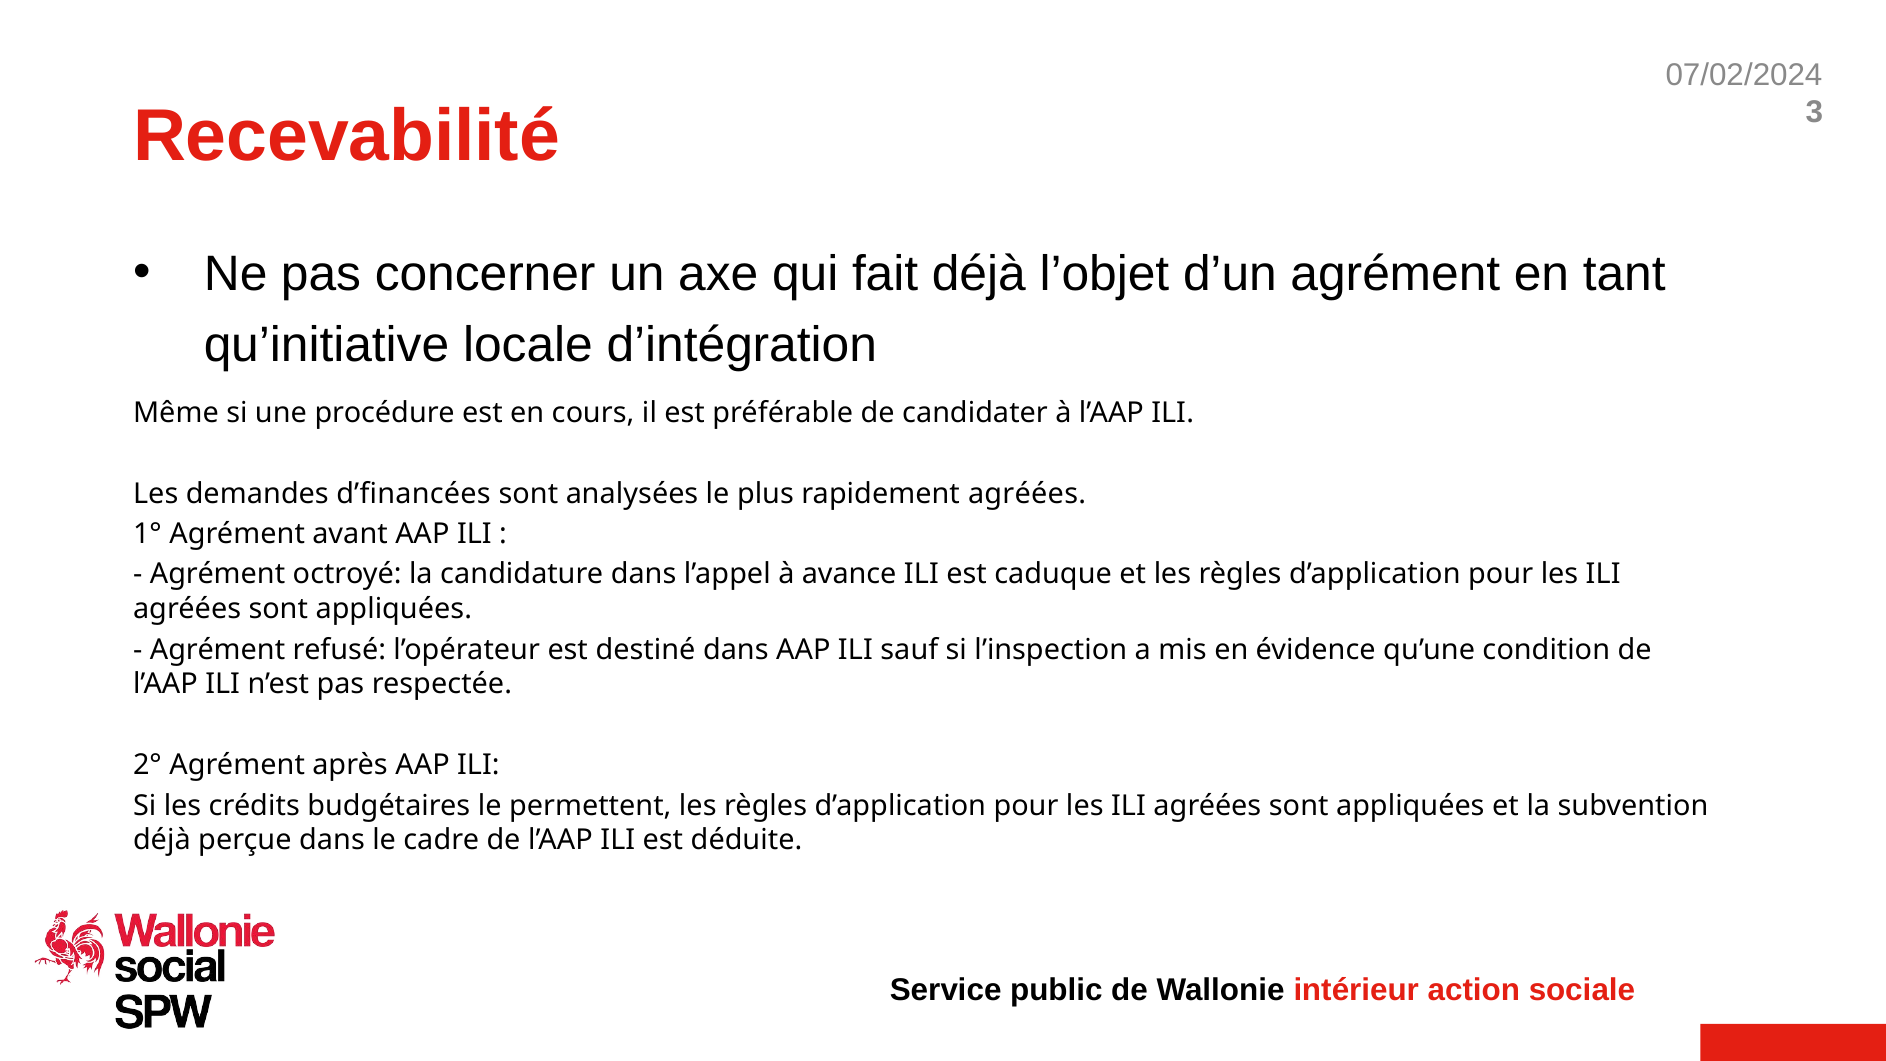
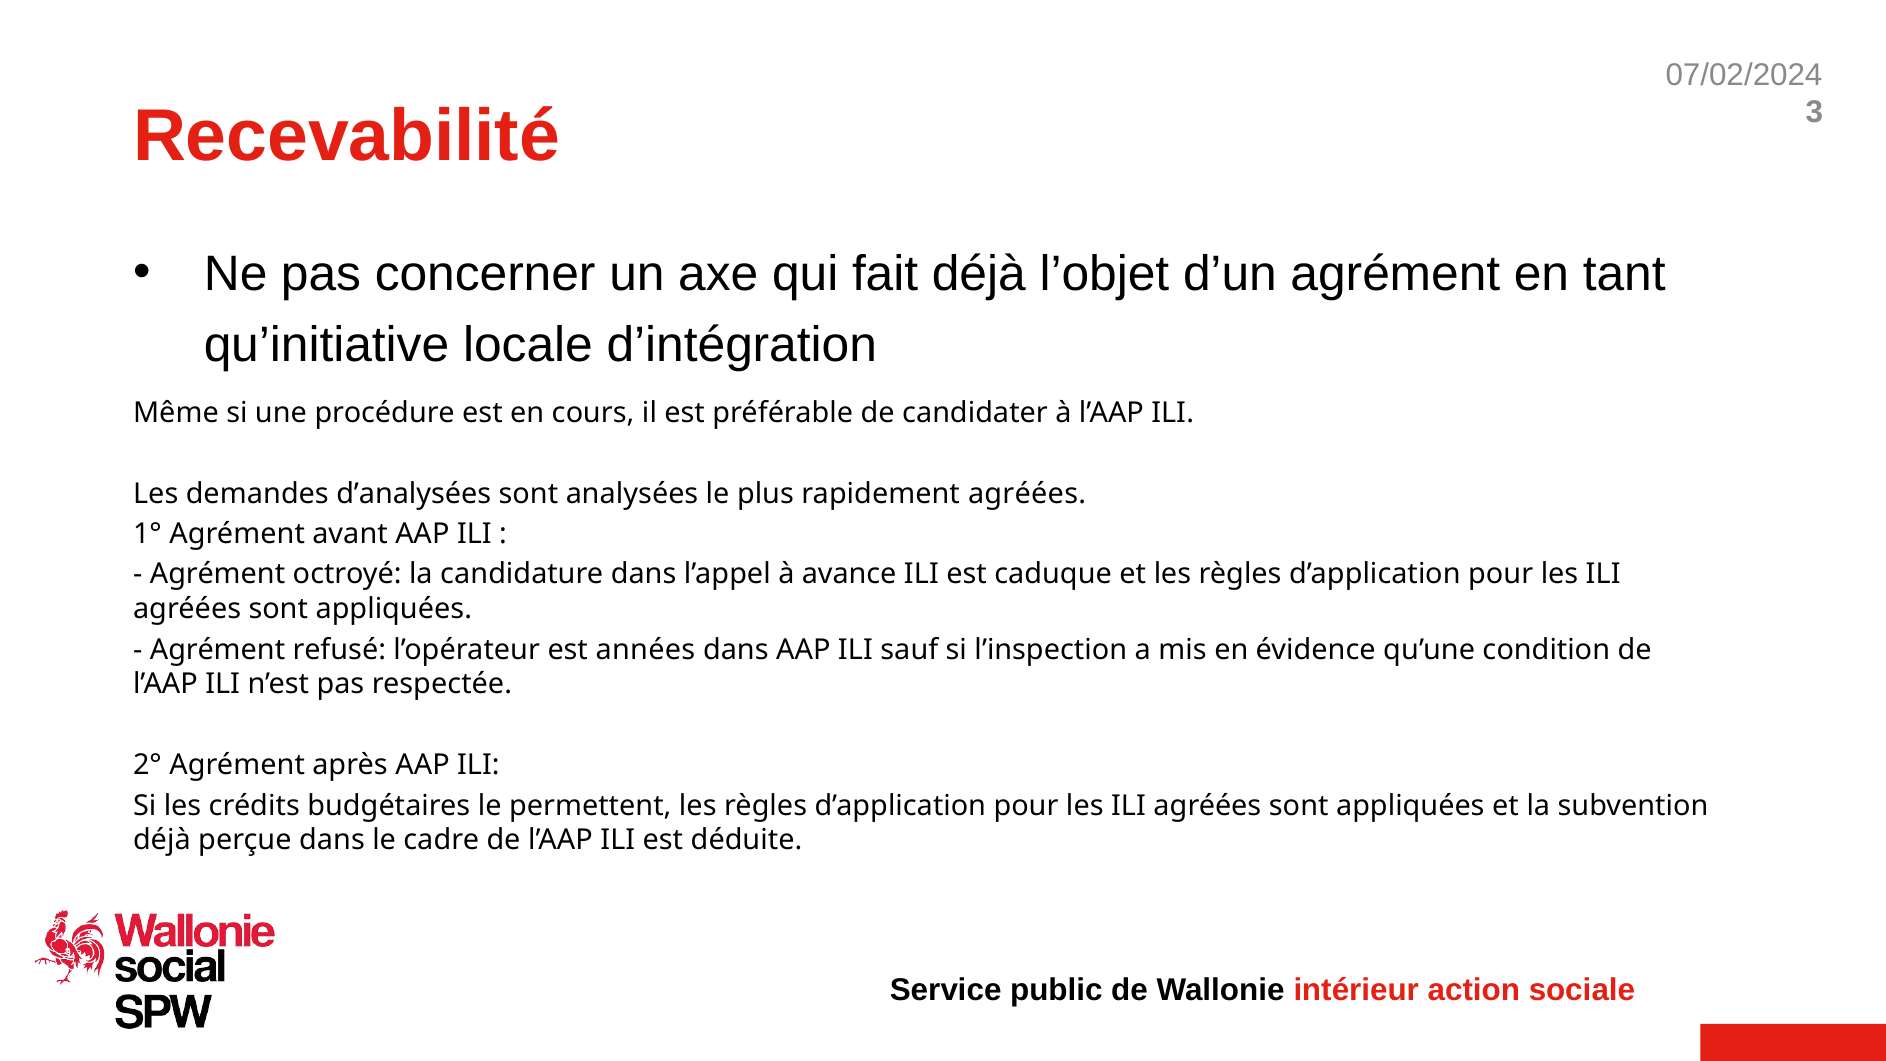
d’financées: d’financées -> d’analysées (414, 493)
destiné: destiné -> années (645, 650)
